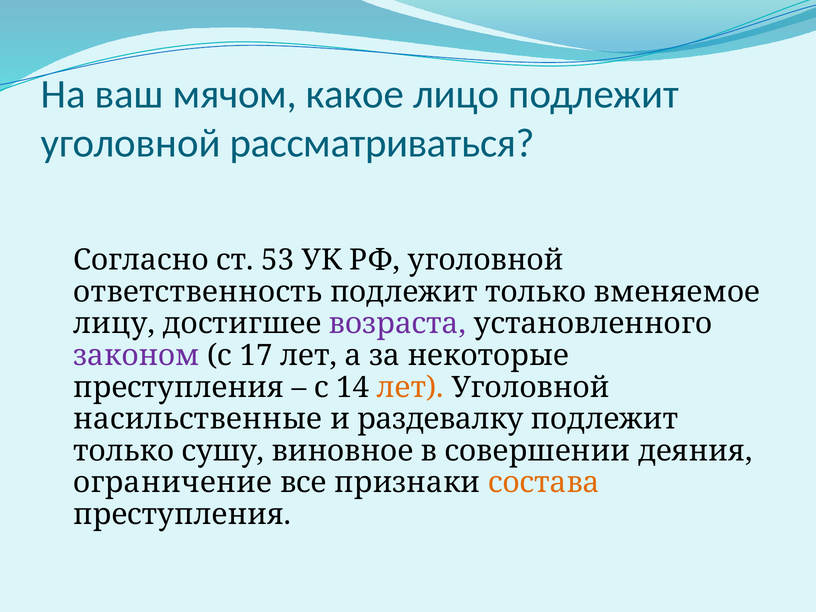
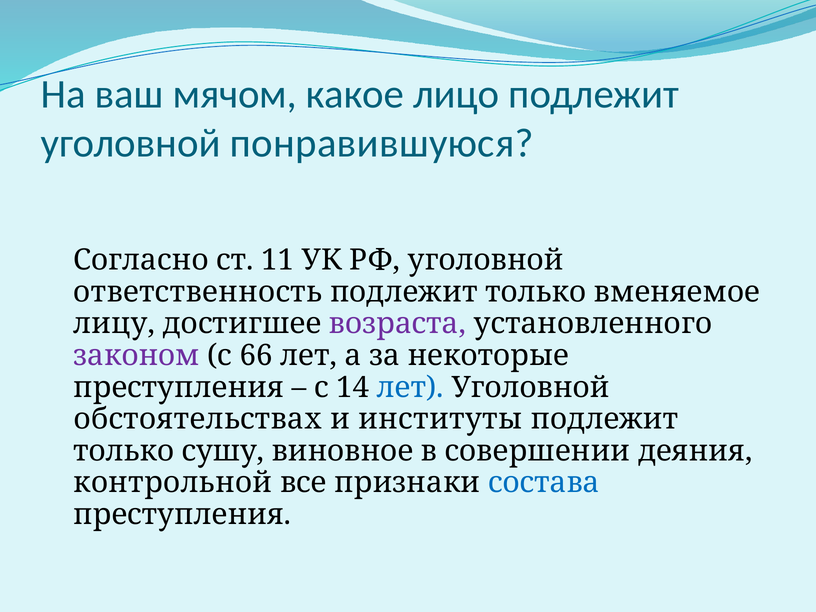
рассматриваться: рассматриваться -> понравившуюся (382, 143)
53: 53 -> 11 (278, 260)
17: 17 -> 66 (256, 355)
лет colour: orange -> blue (410, 387)
насильственные: насильственные -> обстоятельствах (198, 419)
раздевалку: раздевалку -> институты (440, 419)
ограничение: ограничение -> контрольной (173, 483)
состава colour: orange -> blue (544, 483)
